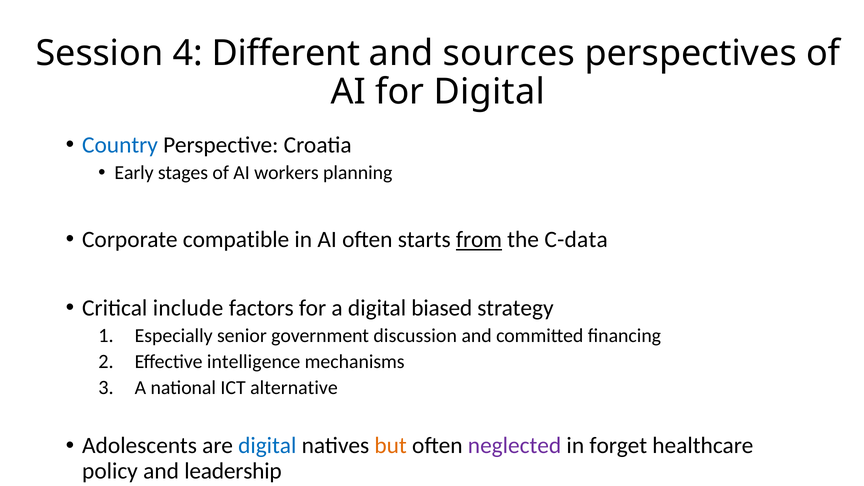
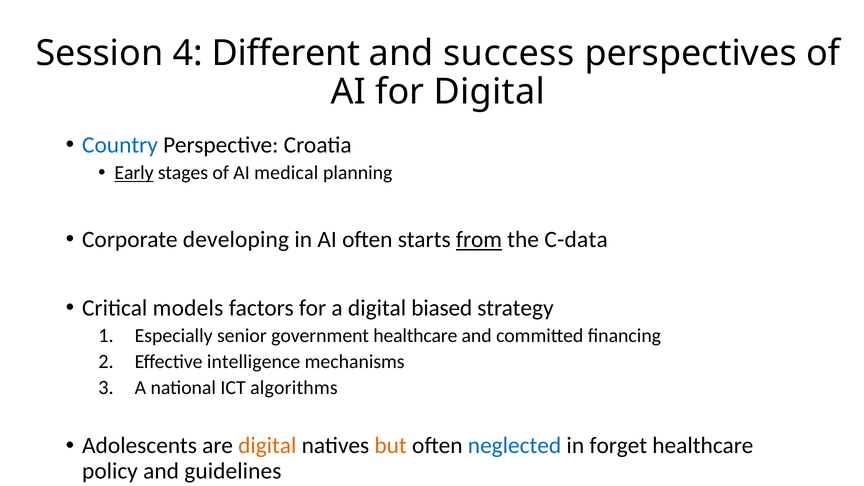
sources: sources -> success (509, 53)
Early underline: none -> present (134, 173)
workers: workers -> medical (286, 173)
compatible: compatible -> developing (236, 239)
include: include -> models (188, 308)
government discussion: discussion -> healthcare (415, 336)
alternative: alternative -> algorithms (294, 388)
digital colour: blue -> orange (267, 446)
neglected colour: purple -> blue (515, 446)
leadership: leadership -> guidelines (233, 471)
